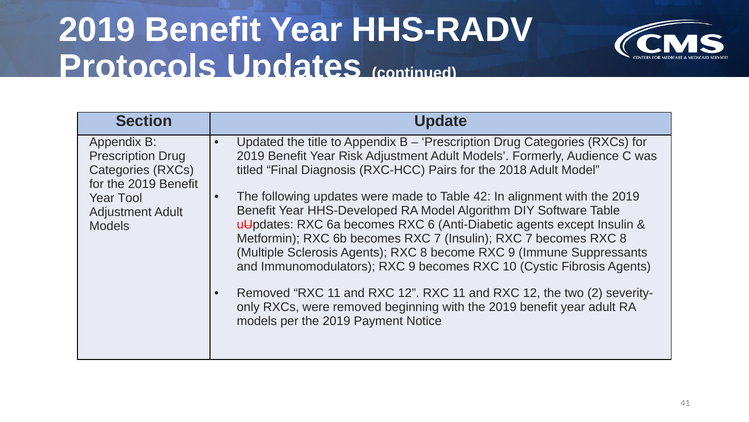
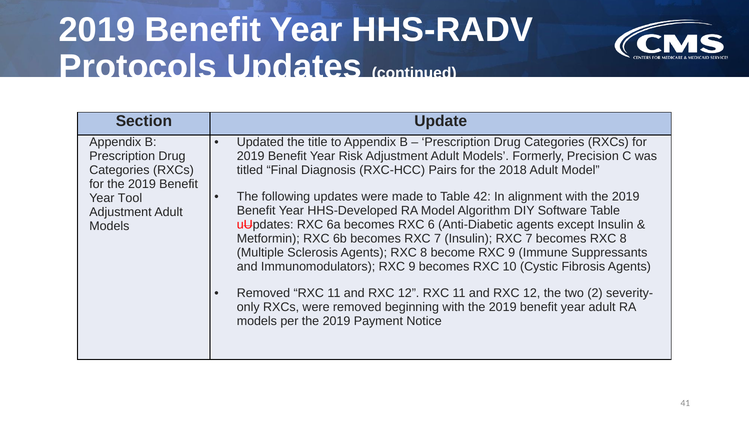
Audience: Audience -> Precision (593, 156)
